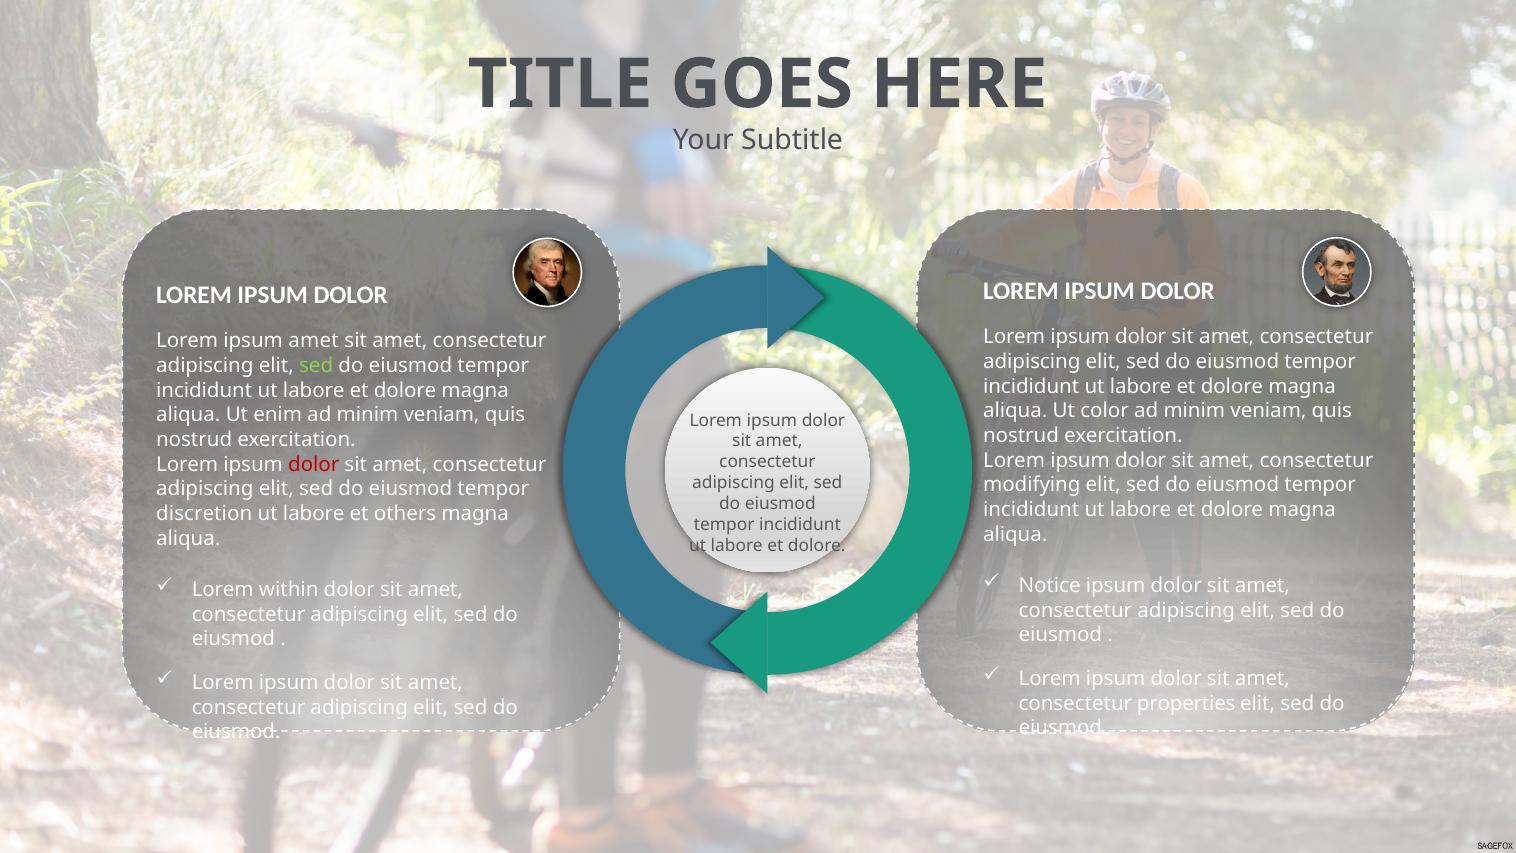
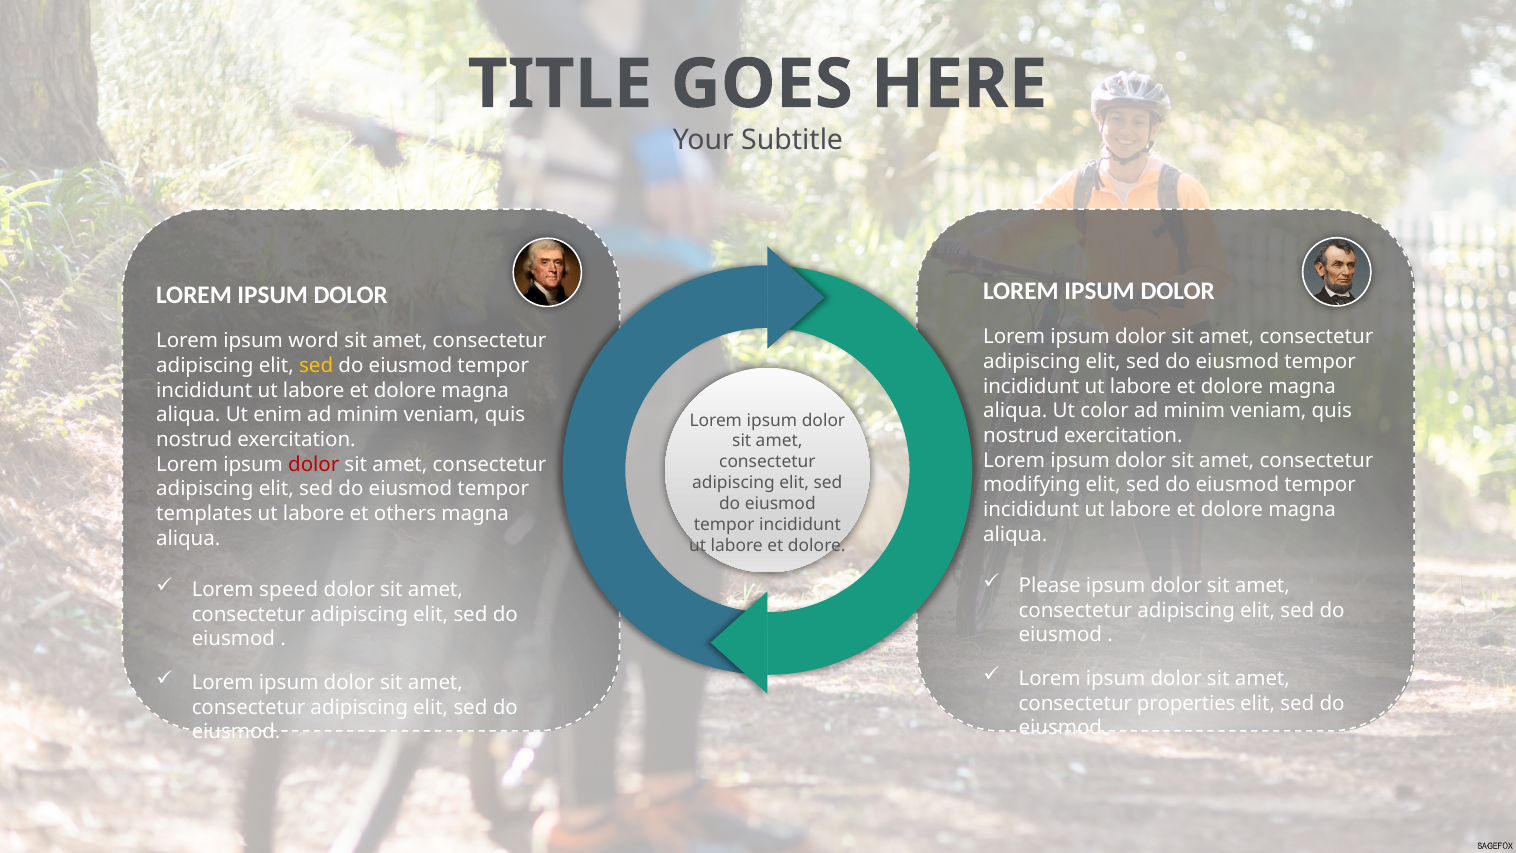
ipsum amet: amet -> word (314, 341)
sed colour: light green -> yellow (316, 366)
discretion: discretion -> templates (204, 514)
Notice: Notice -> Please (1050, 586)
within: within -> speed (289, 589)
